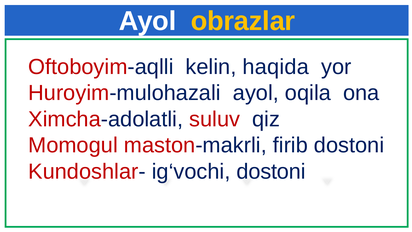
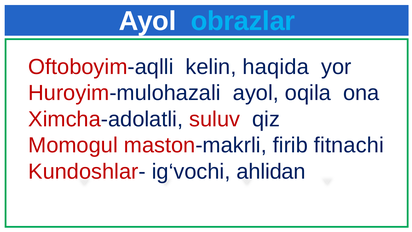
obrazlar colour: yellow -> light blue (243, 21)
firib dostoni: dostoni -> fitnachi (349, 145)
ig‘vochi dostoni: dostoni -> ahlidan (271, 171)
